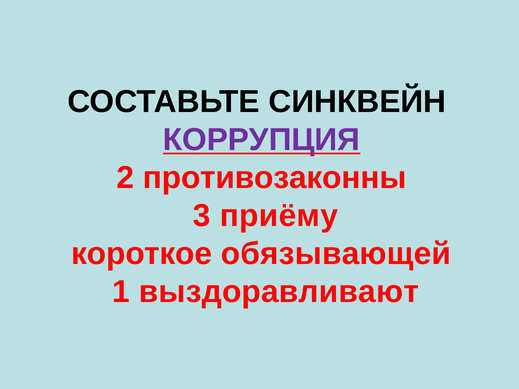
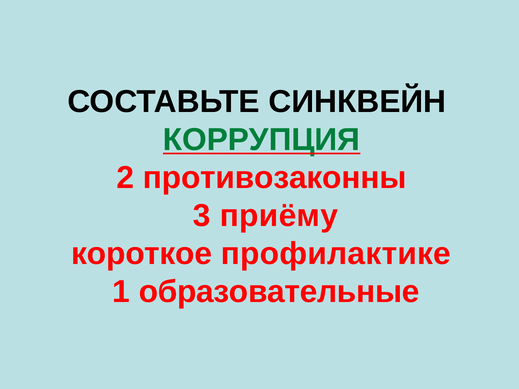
КОРРУПЦИЯ colour: purple -> green (261, 140)
обязывающей: обязывающей -> профилактике (336, 254)
выздоравливают: выздоравливают -> образовательные (279, 292)
